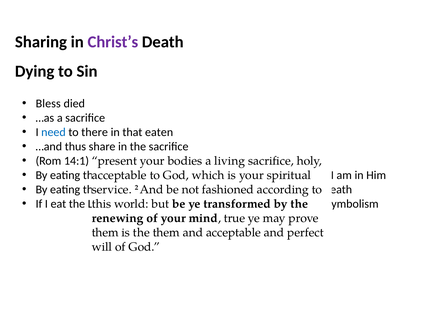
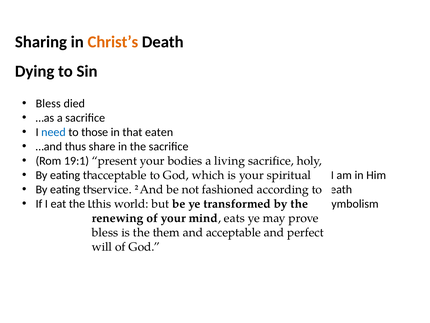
Christ’s colour: purple -> orange (113, 42)
there: there -> those (95, 132)
14:1: 14:1 -> 19:1 (77, 161)
true: true -> eats (234, 218)
them: them -> bless (105, 232)
